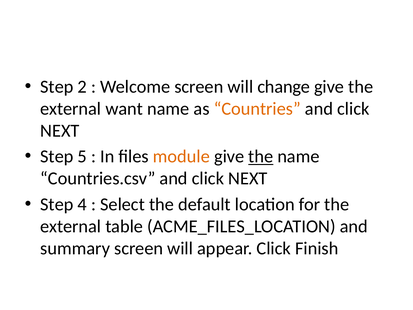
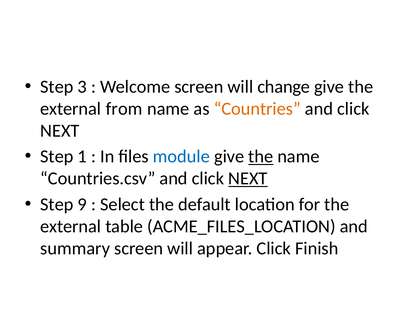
2: 2 -> 3 (82, 87)
want: want -> from (124, 109)
5: 5 -> 1 (82, 156)
module colour: orange -> blue (181, 156)
NEXT underline: none -> present (248, 178)
4: 4 -> 9 (82, 204)
